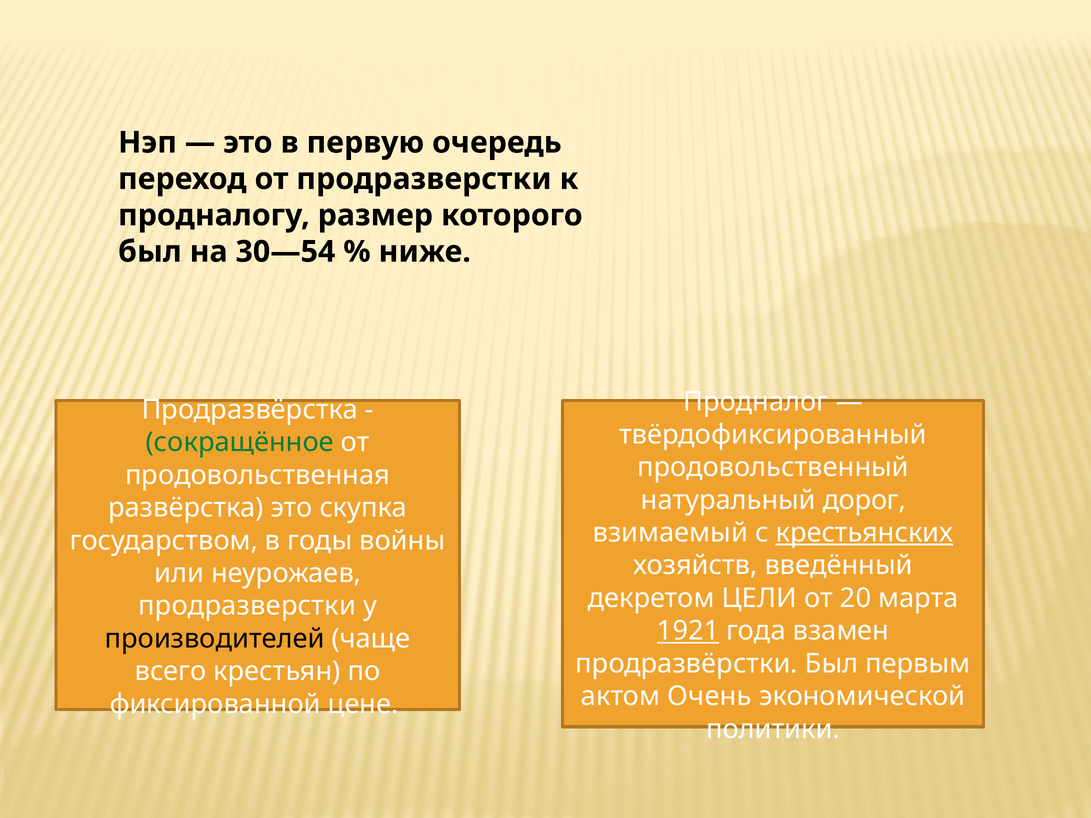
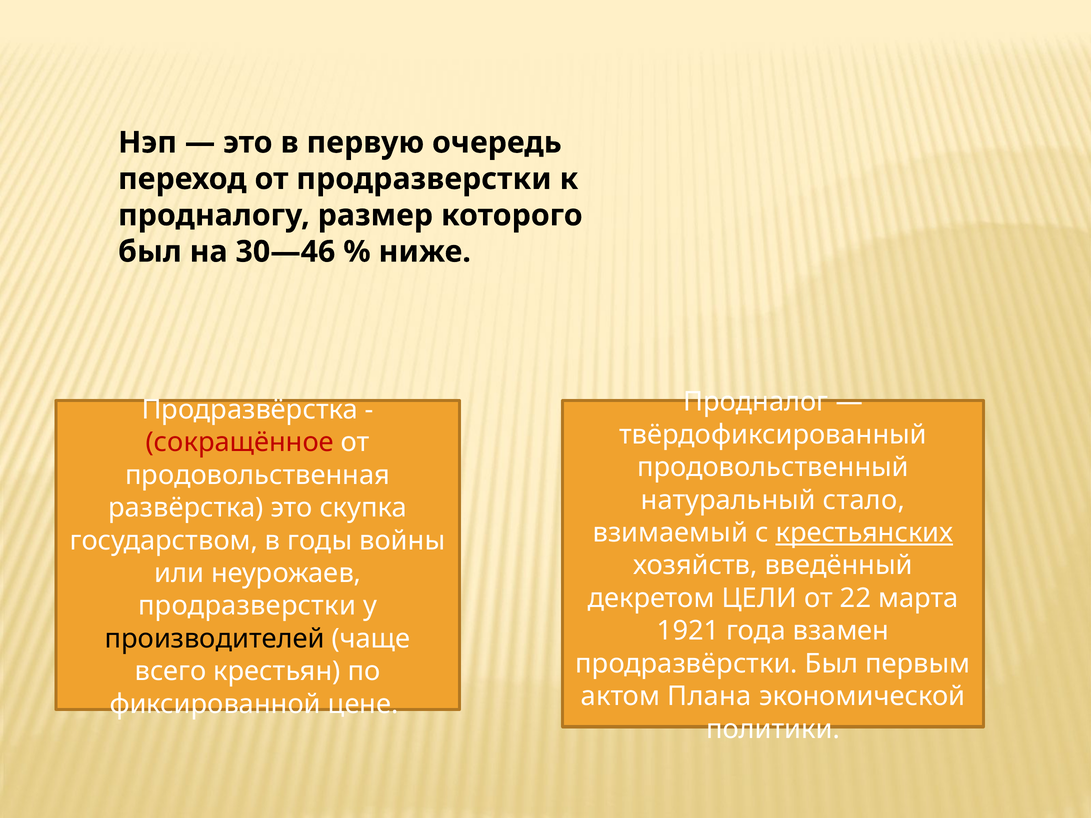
30—54: 30—54 -> 30—46 (285, 252)
сокращённое colour: green -> red (240, 443)
дорог: дорог -> стало (864, 500)
20: 20 -> 22 (856, 598)
1921 underline: present -> none (688, 631)
Очень: Очень -> Плана (709, 697)
